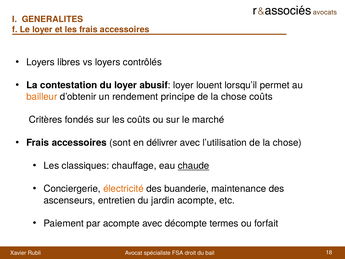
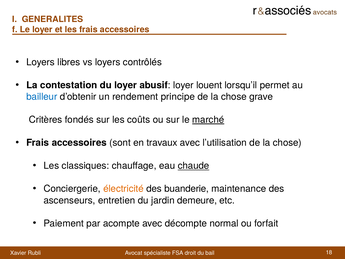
bailleur colour: orange -> blue (42, 97)
chose coûts: coûts -> grave (261, 97)
marché underline: none -> present (208, 120)
délivrer: délivrer -> travaux (162, 143)
jardin acompte: acompte -> demeure (197, 200)
termes: termes -> normal (224, 223)
